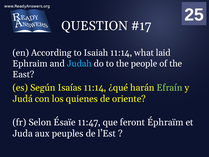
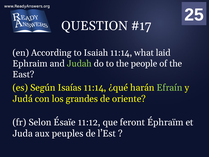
Judah colour: light blue -> light green (79, 63)
quienes: quienes -> grandes (82, 99)
11:47: 11:47 -> 11:12 (89, 122)
